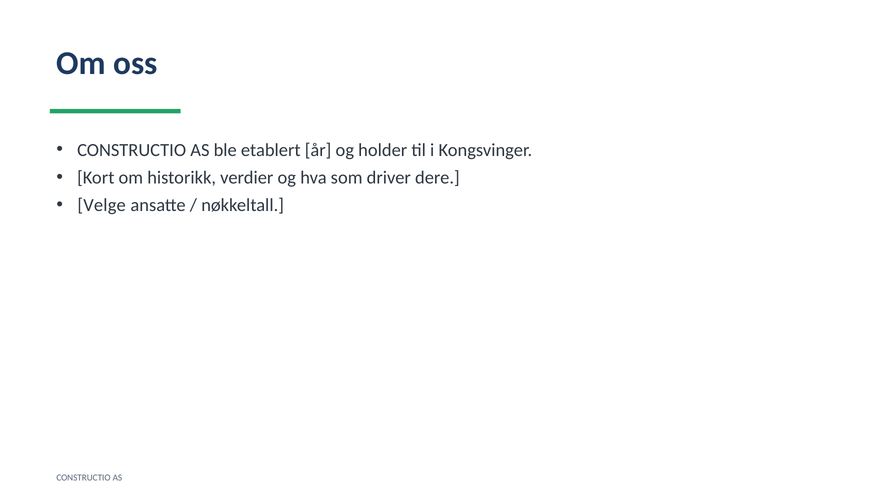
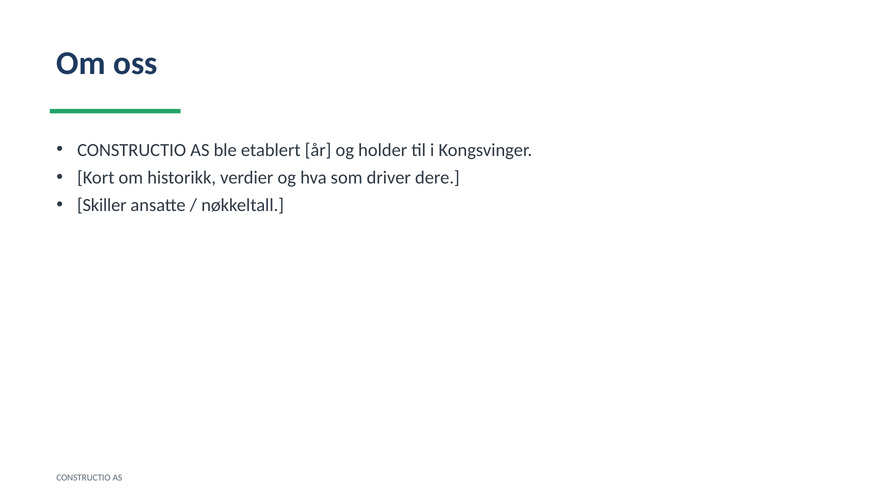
Velge: Velge -> Skiller (102, 205)
